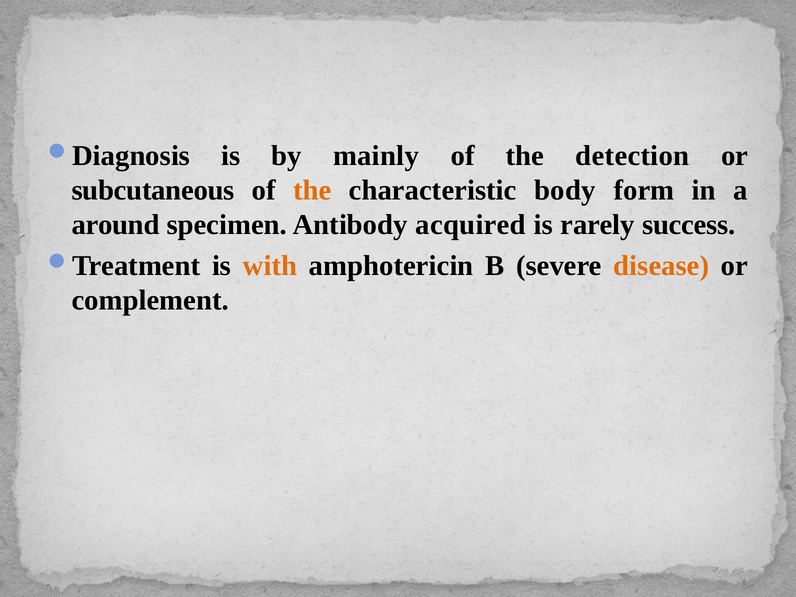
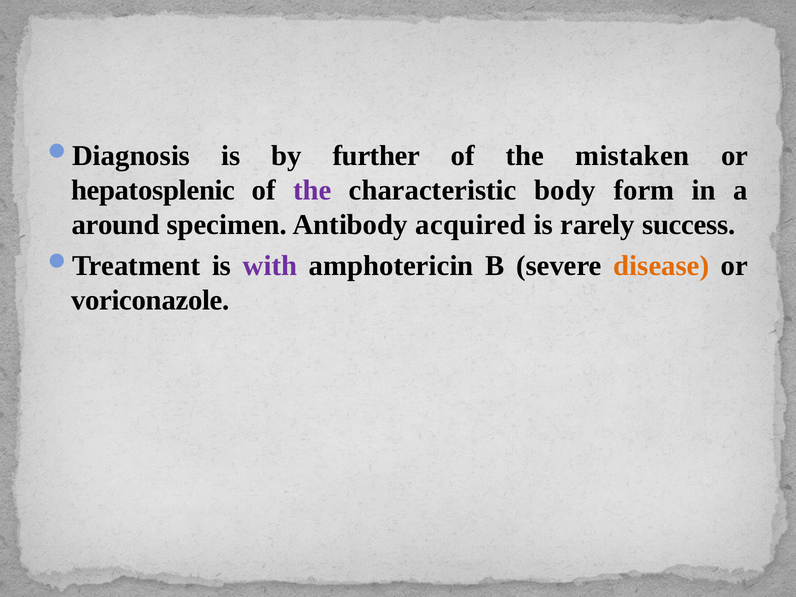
mainly: mainly -> further (376, 156)
detection: detection -> mistaken (632, 156)
subcutaneous: subcutaneous -> hepatosplenic (153, 190)
the colour: orange -> purple (312, 190)
with colour: orange -> purple (270, 266)
complement: complement -> voriconazole (150, 300)
